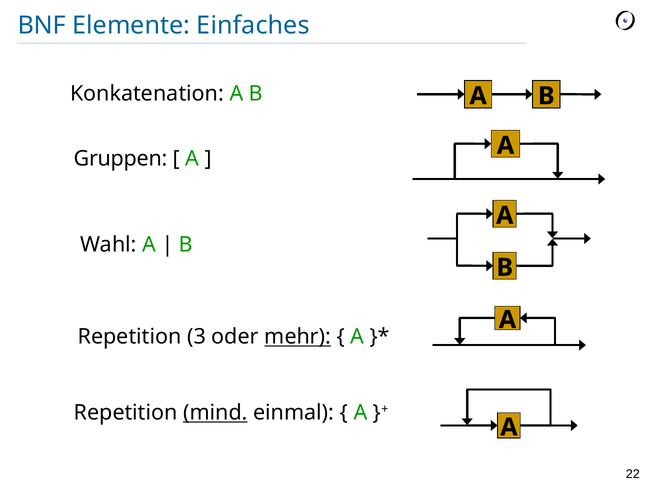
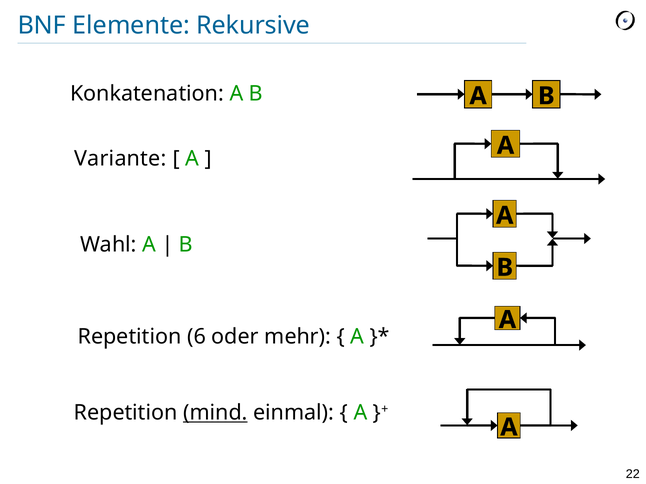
Einfaches: Einfaches -> Rekursive (253, 25)
Gruppen: Gruppen -> Variante (120, 159)
3: 3 -> 6 (196, 337)
mehr underline: present -> none (298, 337)
